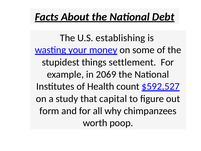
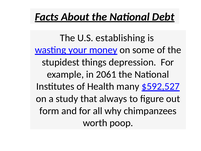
settlement: settlement -> depression (132, 62)
2069: 2069 -> 2061 (106, 74)
count: count -> many (128, 86)
capital: capital -> always (113, 99)
